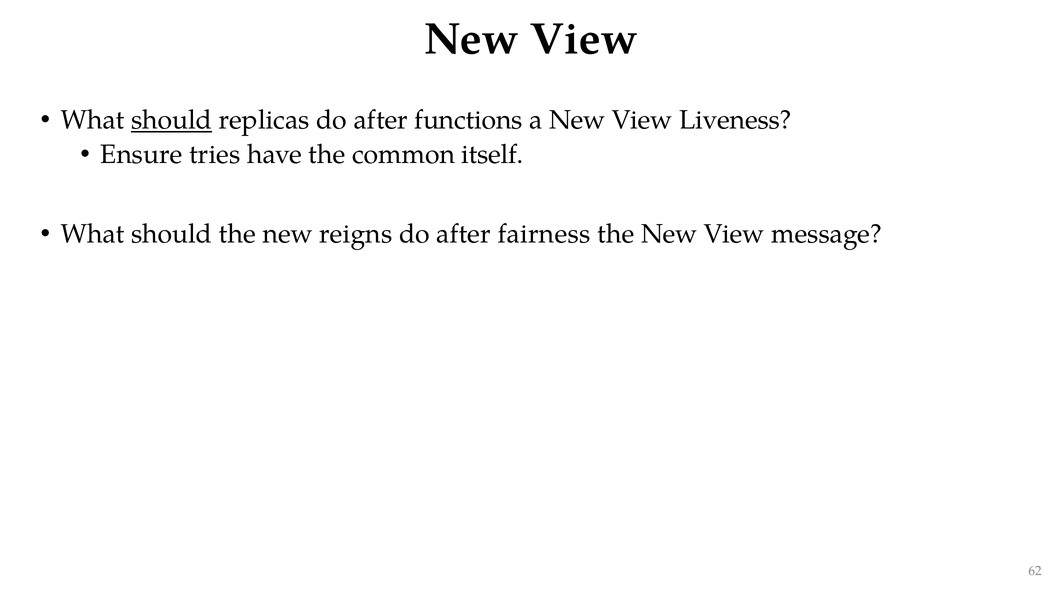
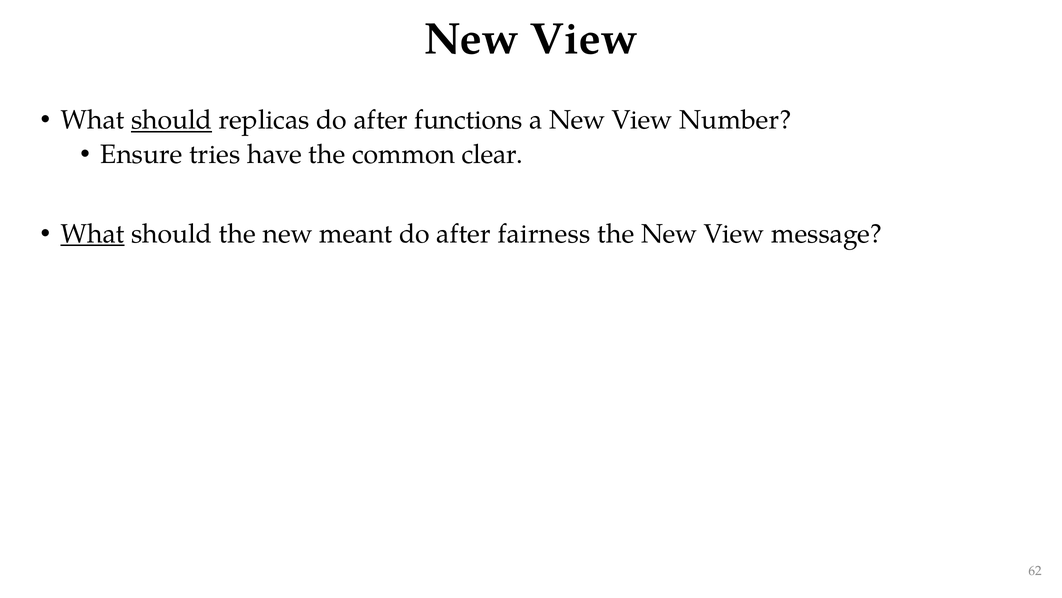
Liveness: Liveness -> Number (735, 120)
itself: itself -> clear (492, 154)
What underline: none -> present (93, 234)
reigns: reigns -> meant (356, 234)
